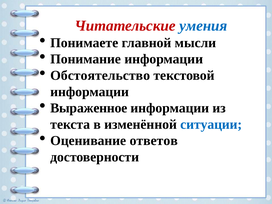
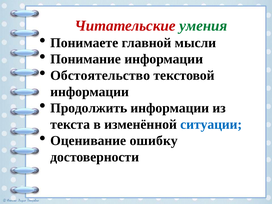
умения colour: blue -> green (203, 26)
Выраженное: Выраженное -> Продолжить (89, 108)
ответов: ответов -> ошибку (154, 141)
